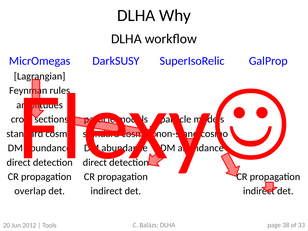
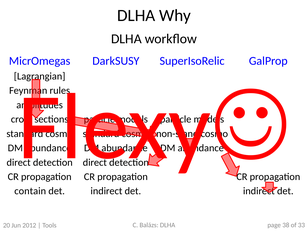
overlap: overlap -> contain (30, 191)
